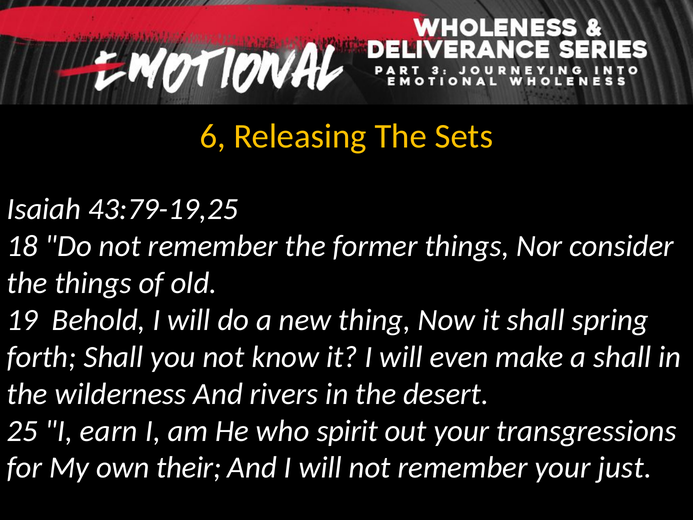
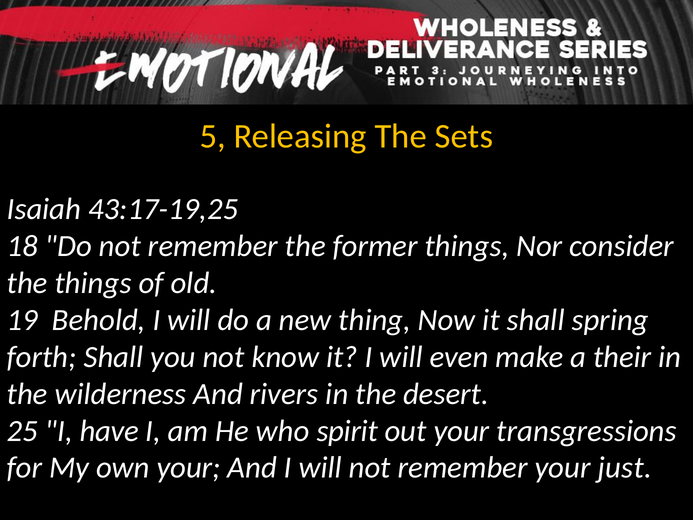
6: 6 -> 5 (213, 136)
43:79-19,25: 43:79-19,25 -> 43:17-19,25 (163, 209)
a shall: shall -> their (622, 357)
earn: earn -> have (109, 431)
own their: their -> your (189, 468)
